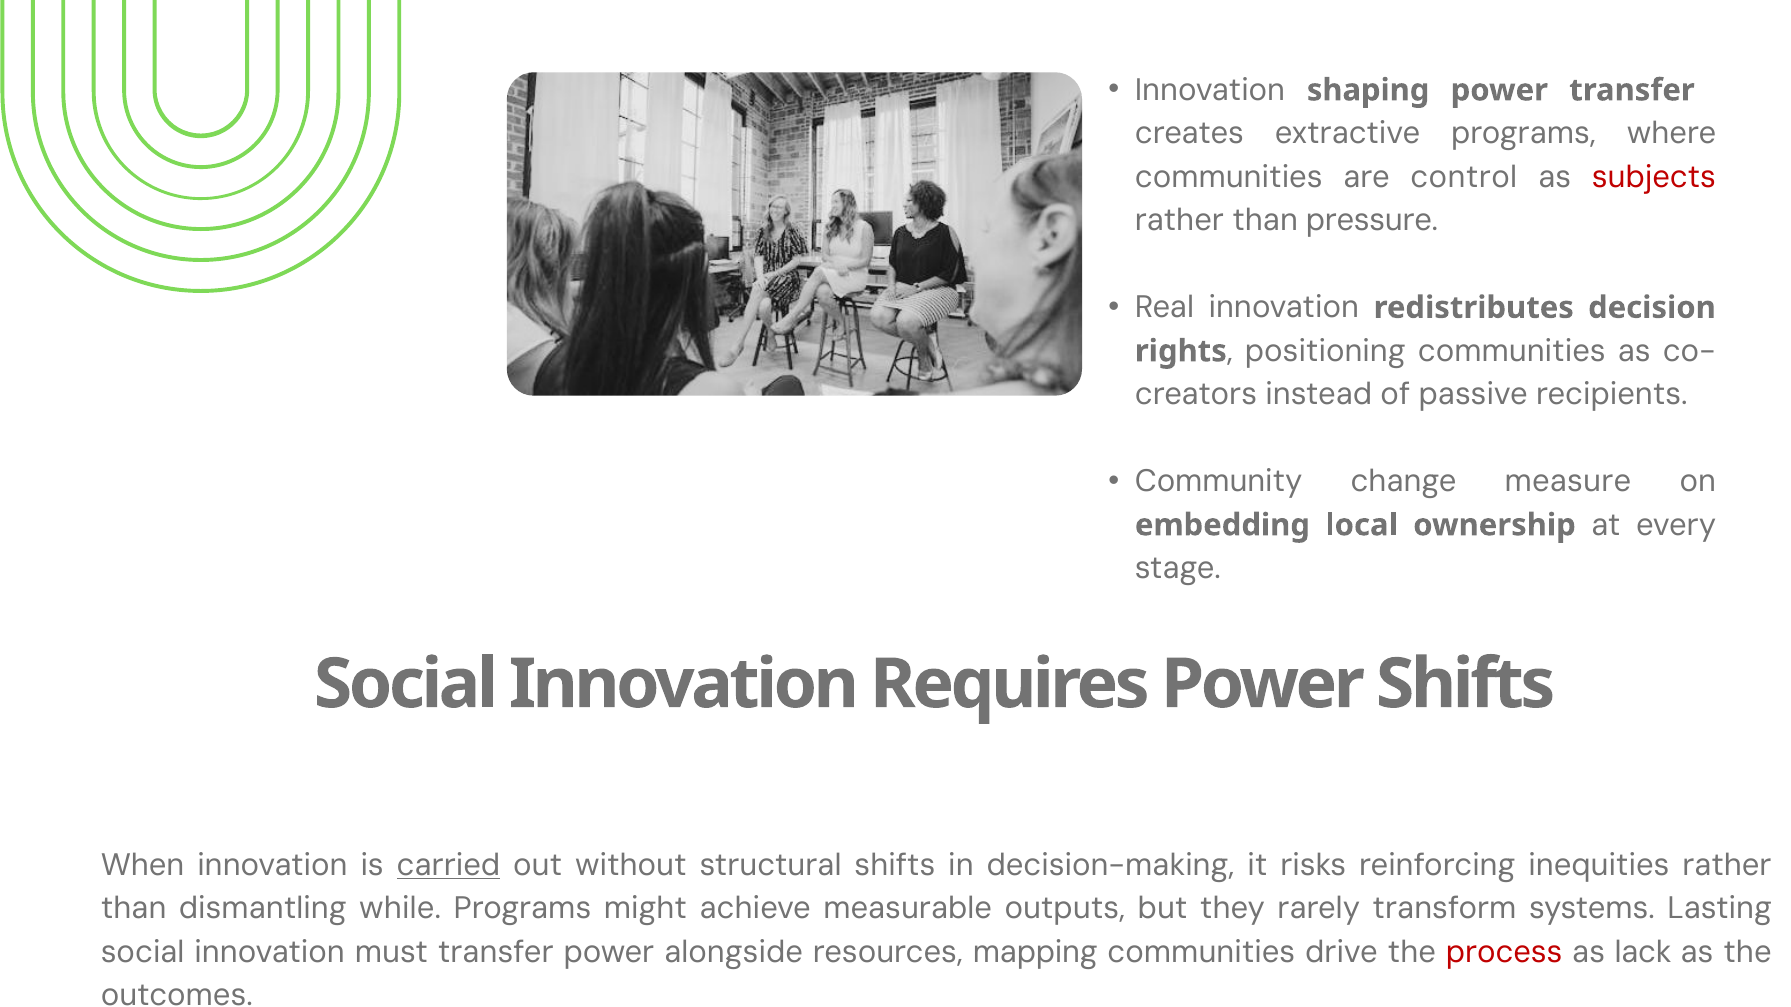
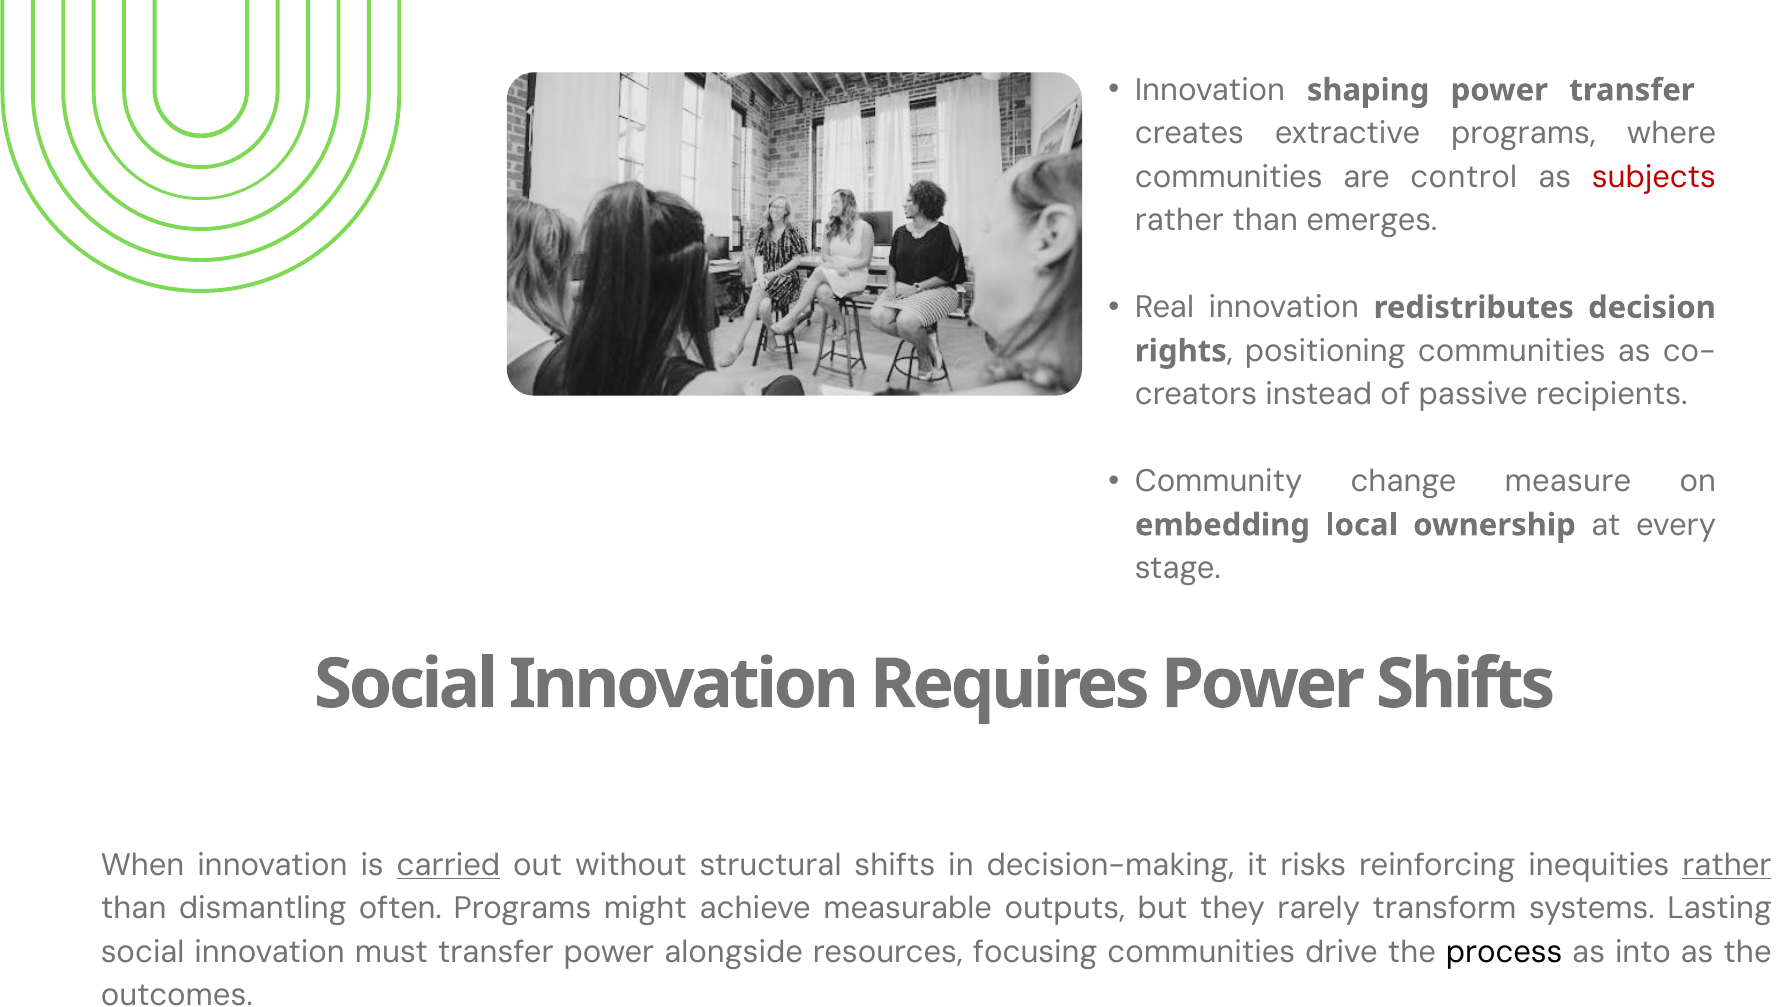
pressure: pressure -> emerges (1372, 221)
rather underline: none -> present (1727, 866)
while: while -> often (400, 909)
mapping: mapping -> focusing (1035, 953)
process colour: red -> black (1504, 953)
lack: lack -> into (1643, 953)
